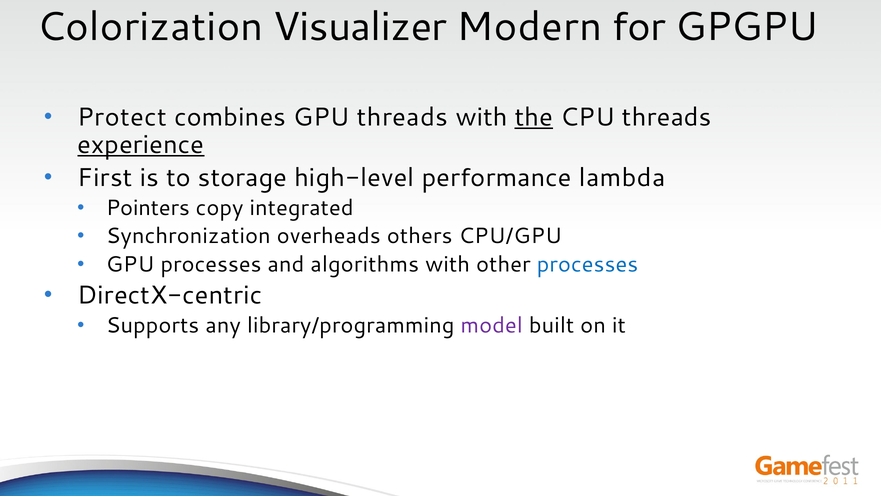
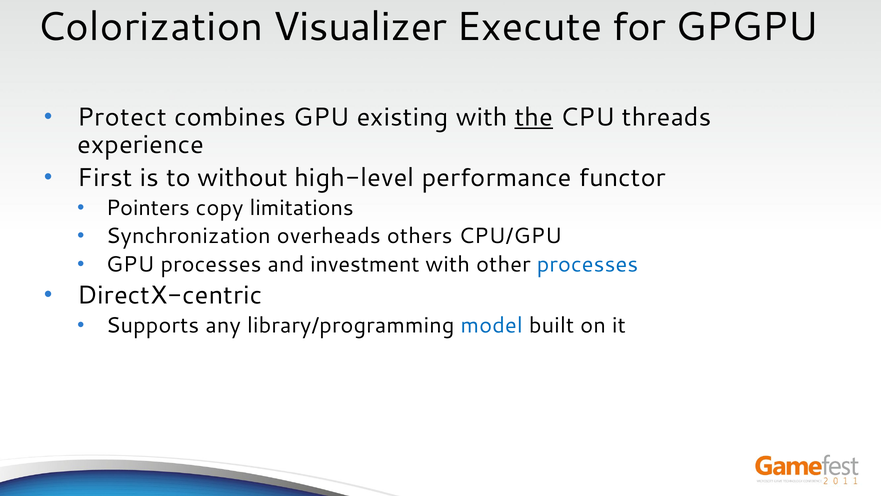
Modern: Modern -> Execute (530, 27)
GPU threads: threads -> existing (403, 117)
experience underline: present -> none (141, 145)
storage: storage -> without (243, 178)
lambda: lambda -> functor (622, 178)
integrated: integrated -> limitations (302, 208)
algorithms: algorithms -> investment (365, 264)
model colour: purple -> blue (492, 325)
